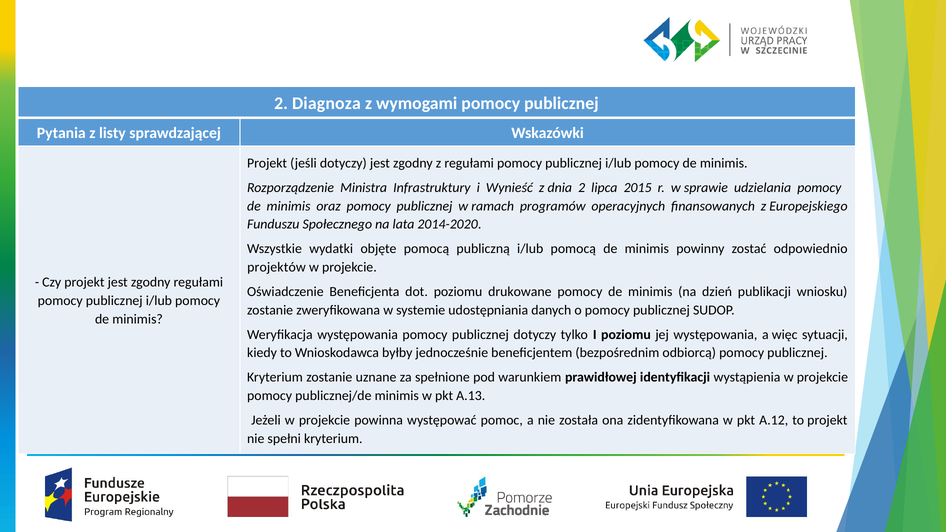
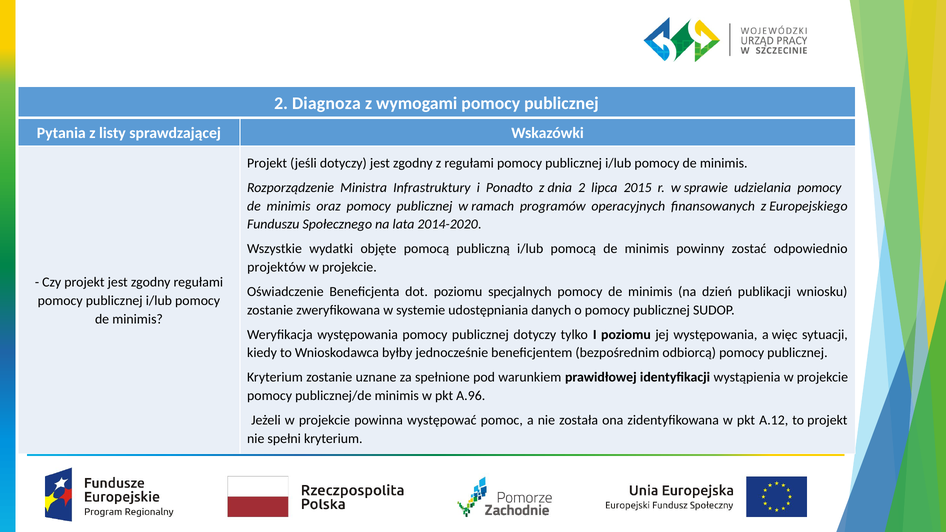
Wynieść: Wynieść -> Ponadto (509, 188)
drukowane: drukowane -> specjalnych (520, 292)
A.13: A.13 -> A.96 (471, 396)
